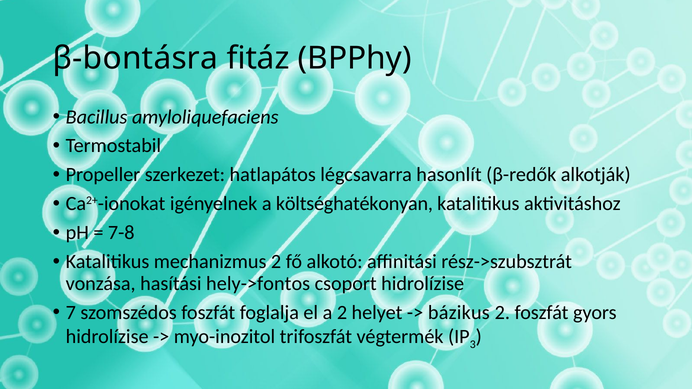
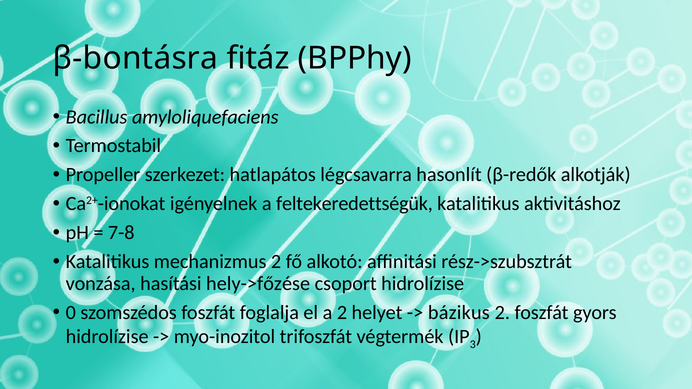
költséghatékonyan: költséghatékonyan -> feltekeredettségük (354, 204)
hely->fontos: hely->fontos -> hely->főzése (258, 284)
7: 7 -> 0 (71, 313)
